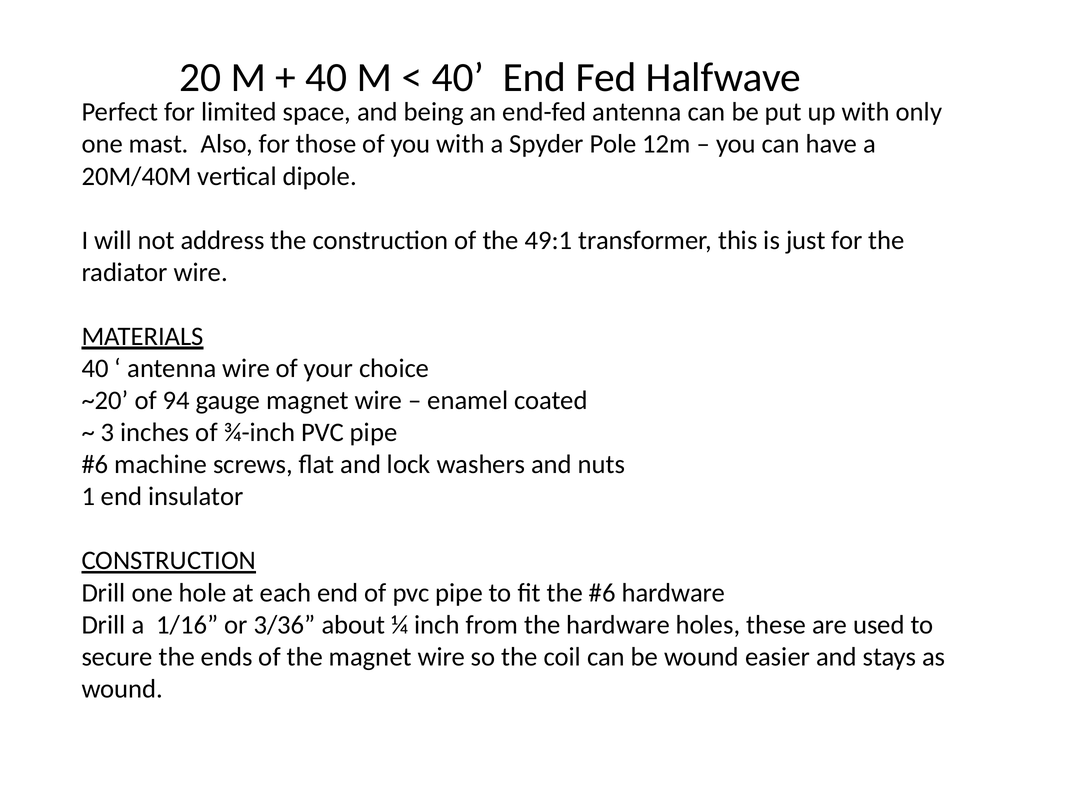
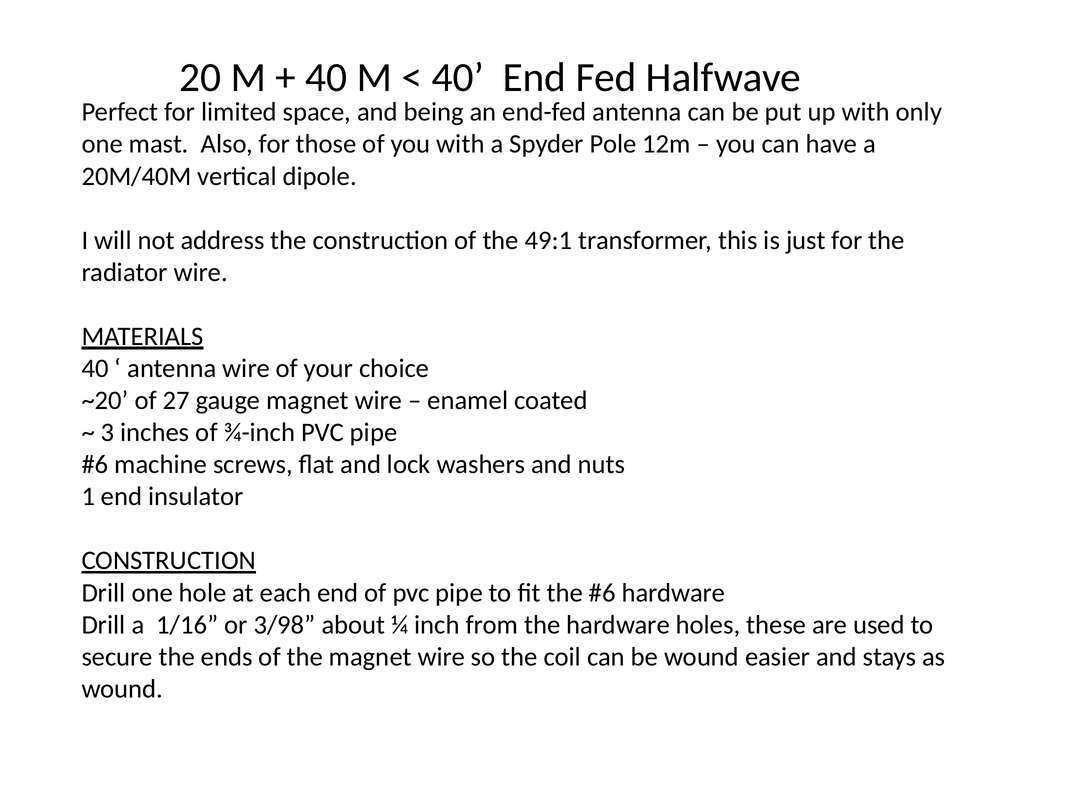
94: 94 -> 27 (176, 400)
3/36: 3/36 -> 3/98 (285, 624)
